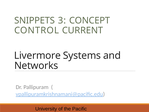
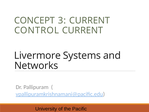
SNIPPETS: SNIPPETS -> CONCEPT (35, 20)
3 CONCEPT: CONCEPT -> CURRENT (90, 20)
